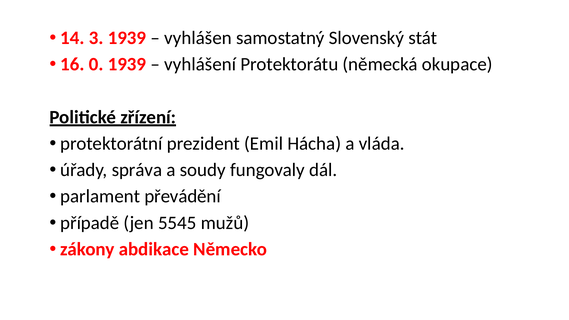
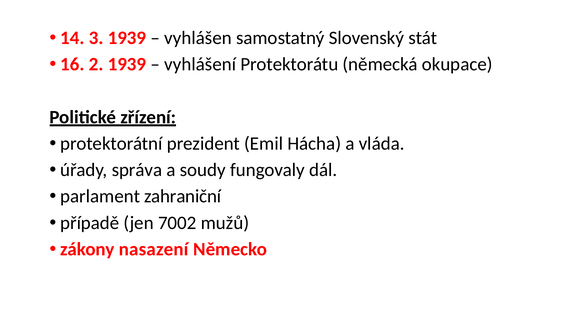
0: 0 -> 2 (96, 64)
převádění: převádění -> zahraniční (183, 196)
5545: 5545 -> 7002 (177, 223)
abdikace: abdikace -> nasazení (154, 249)
